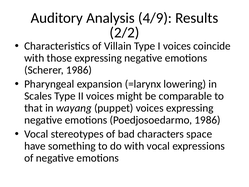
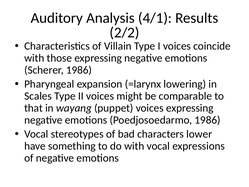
4/9: 4/9 -> 4/1 (155, 18)
space: space -> lower (199, 134)
